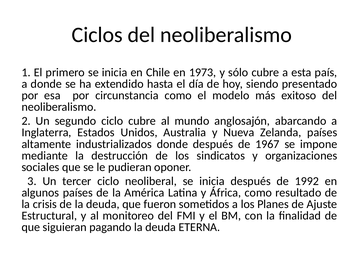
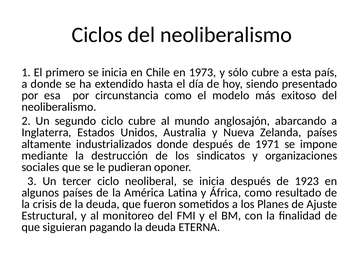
1967: 1967 -> 1971 (267, 144)
1992: 1992 -> 1923 (307, 181)
